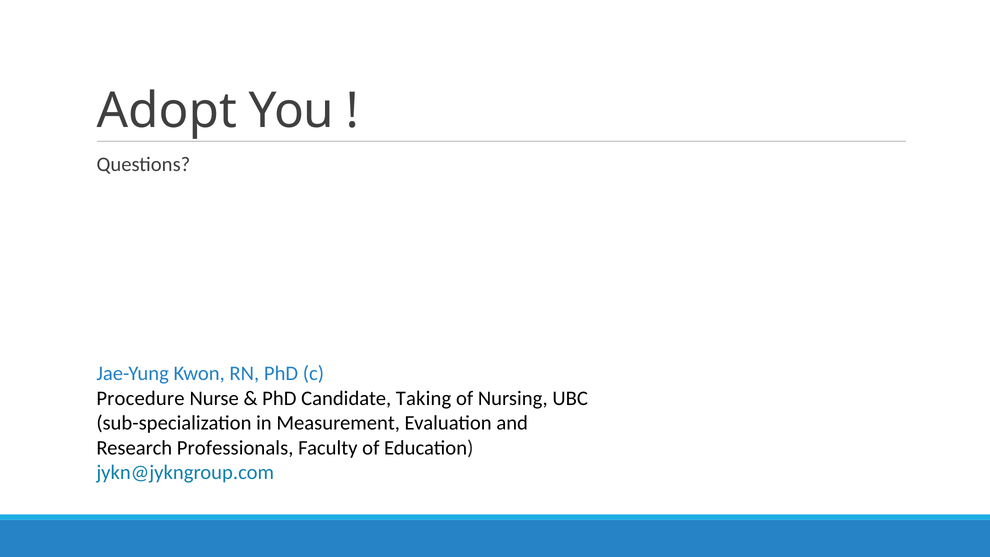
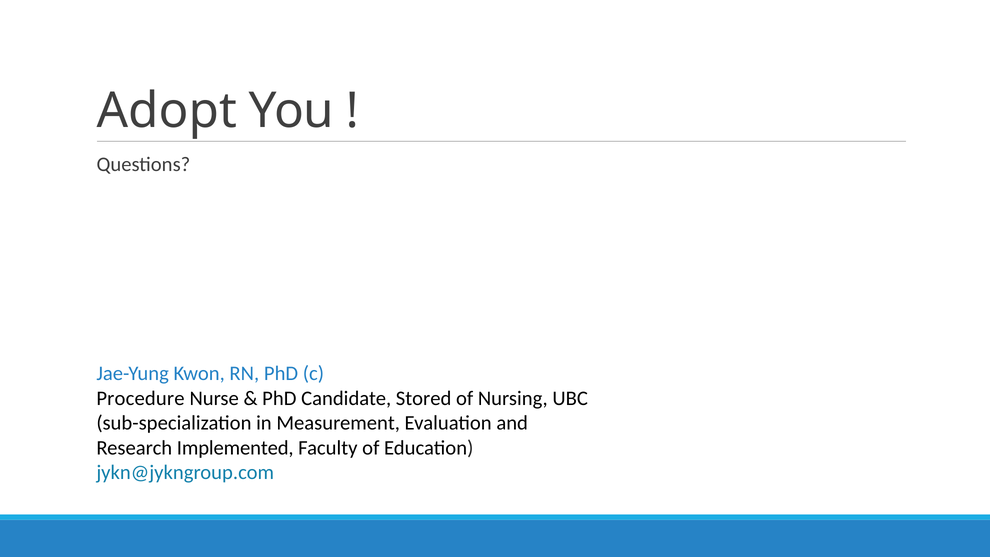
Taking: Taking -> Stored (424, 398)
Professionals: Professionals -> Implemented (235, 448)
